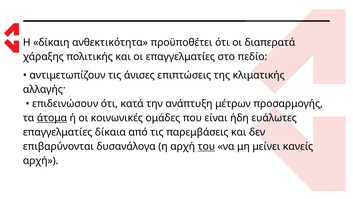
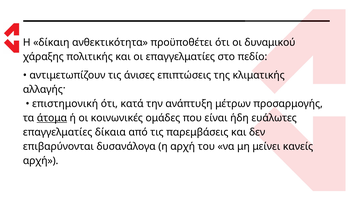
διαπερατά: διαπερατά -> δυναμικού (270, 42)
επιδεινώσουν: επιδεινώσουν -> επιστημονική (65, 104)
του underline: present -> none (206, 146)
